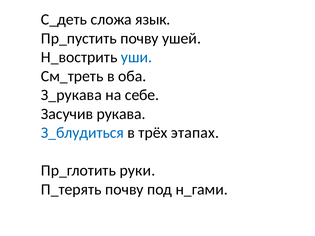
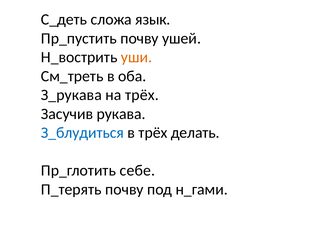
уши colour: blue -> orange (137, 57)
на себе: себе -> трёх (142, 95)
этапах: этапах -> делать (195, 133)
руки: руки -> себе (137, 171)
